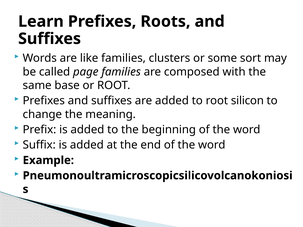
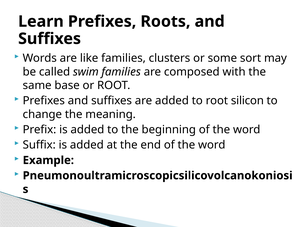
page: page -> swim (86, 72)
